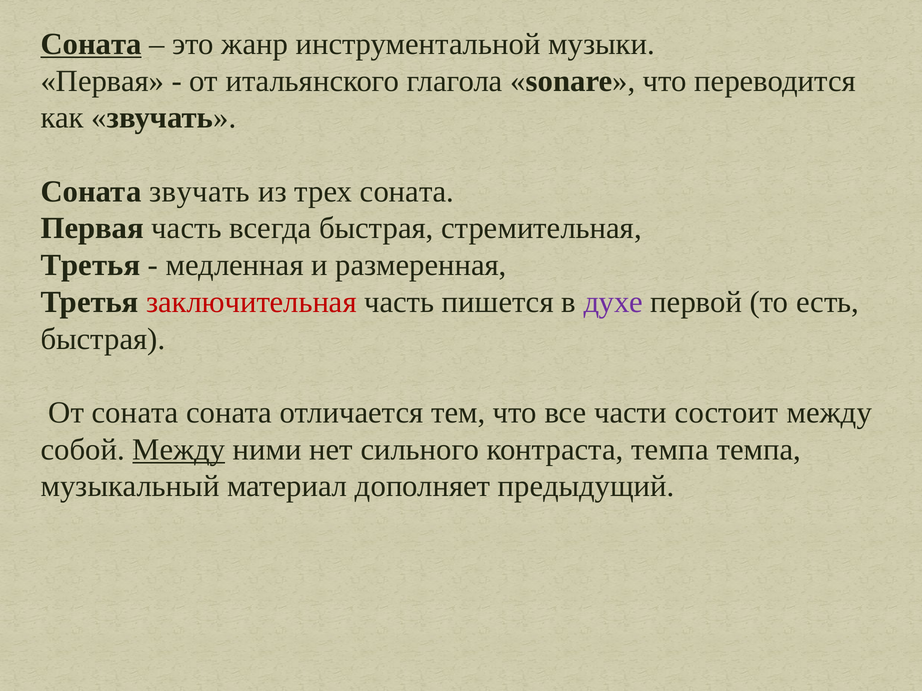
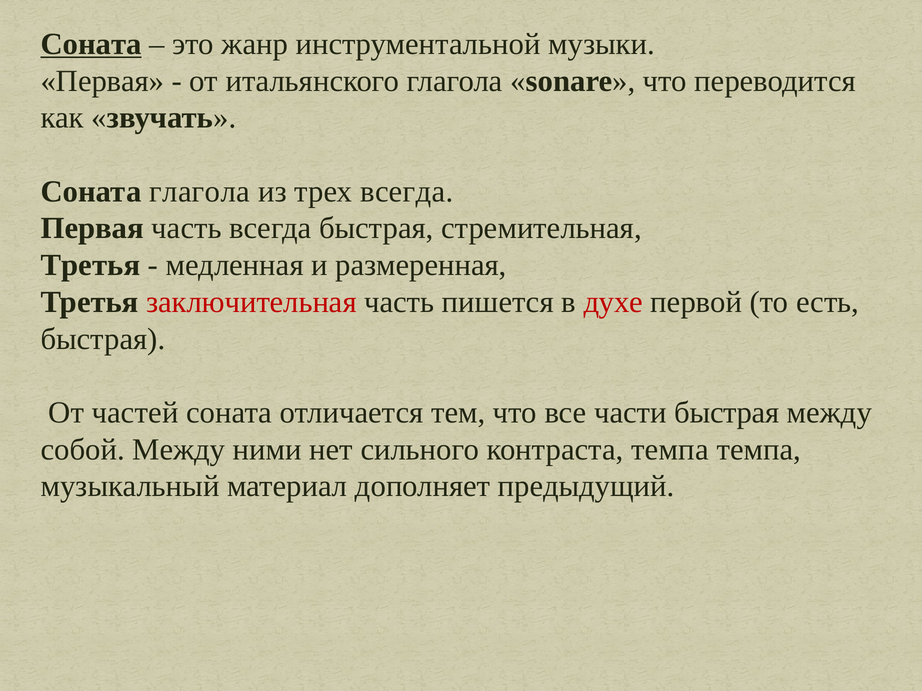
Соната звучать: звучать -> глагола (200, 192)
трех соната: соната -> всегда (407, 192)
духе colour: purple -> red (613, 302)
От соната: соната -> частей (135, 413)
части состоит: состоит -> быстрая (727, 413)
Между underline: present -> none (179, 450)
